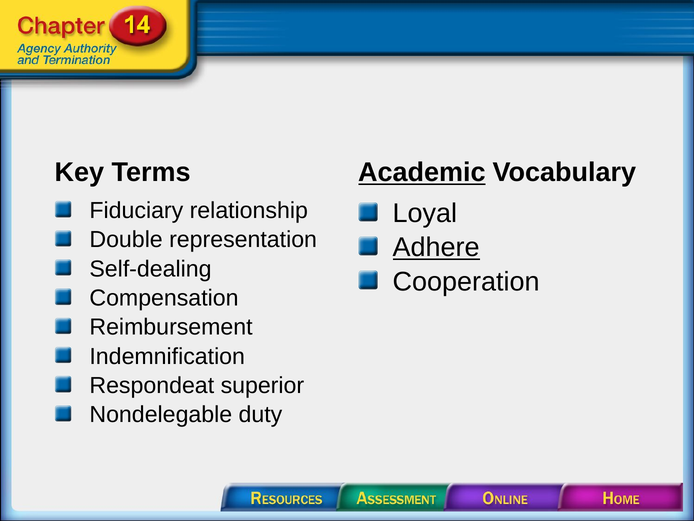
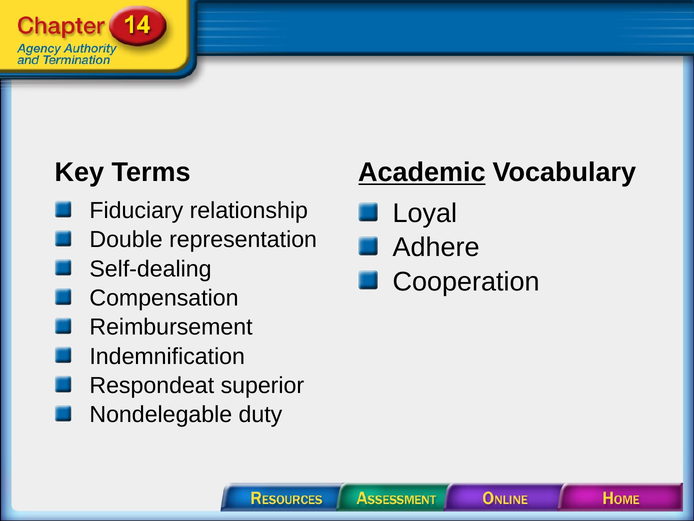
Adhere underline: present -> none (436, 247)
